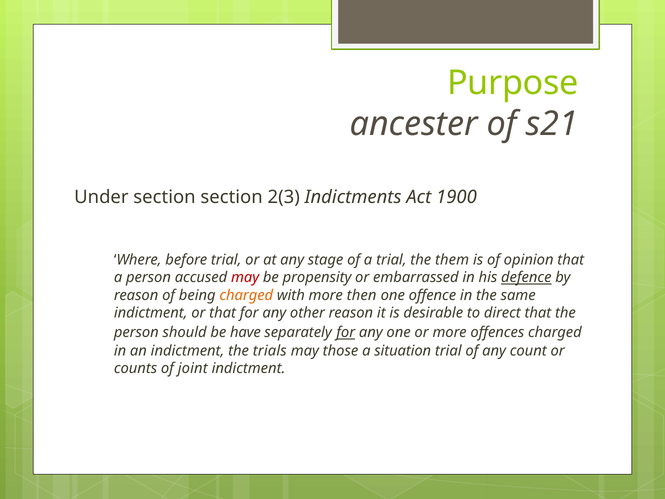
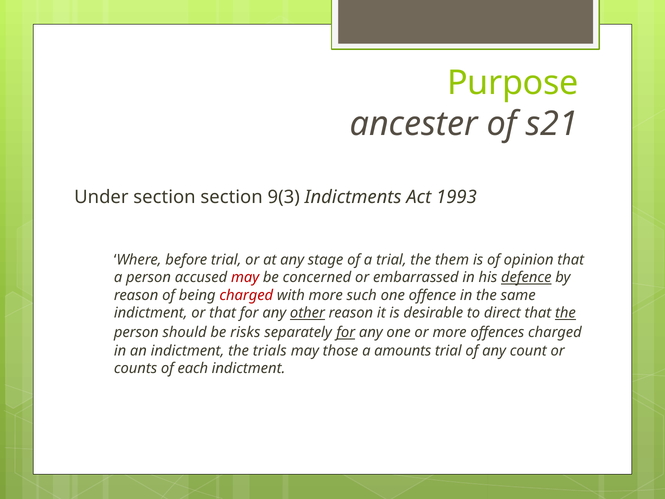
2(3: 2(3 -> 9(3 (284, 197)
1900: 1900 -> 1993 (456, 197)
propensity: propensity -> concerned (317, 277)
charged colour: orange -> red (246, 295)
then: then -> such (362, 295)
other underline: none -> present (307, 313)
the underline: none -> present (565, 313)
have: have -> risks (245, 332)
situation: situation -> amounts (403, 350)
joint: joint -> each (193, 368)
